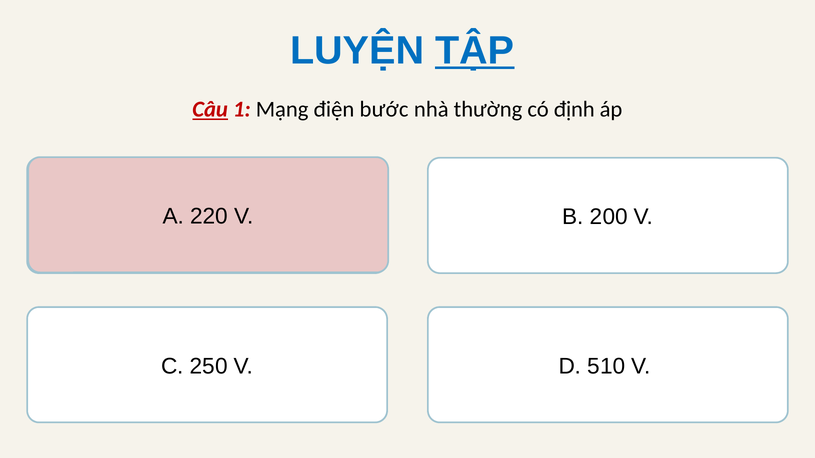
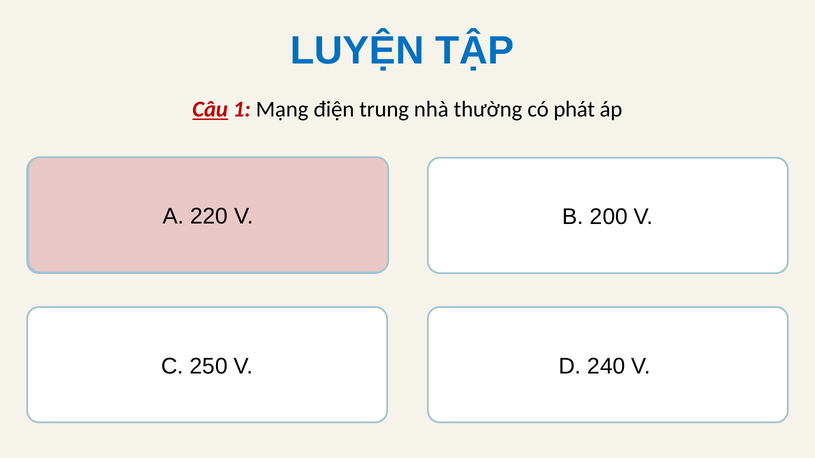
TẬP underline: present -> none (475, 51)
bước: bước -> trung (384, 110)
định: định -> phát (574, 110)
510: 510 -> 240 (606, 367)
